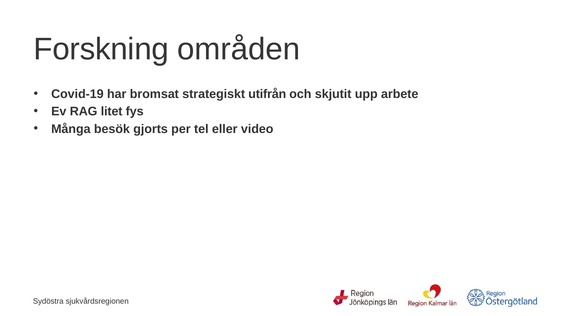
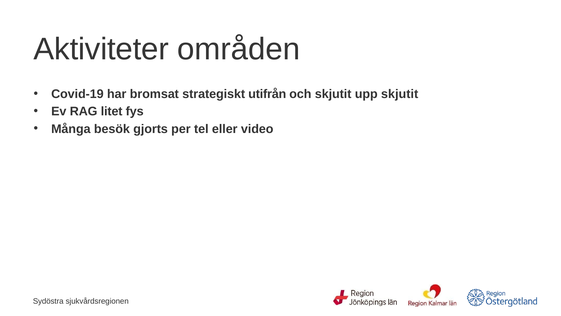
Forskning: Forskning -> Aktiviteter (101, 49)
upp arbete: arbete -> skjutit (400, 94)
